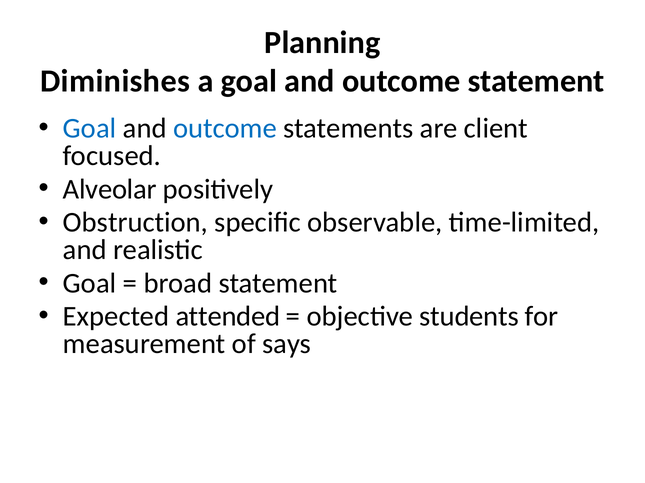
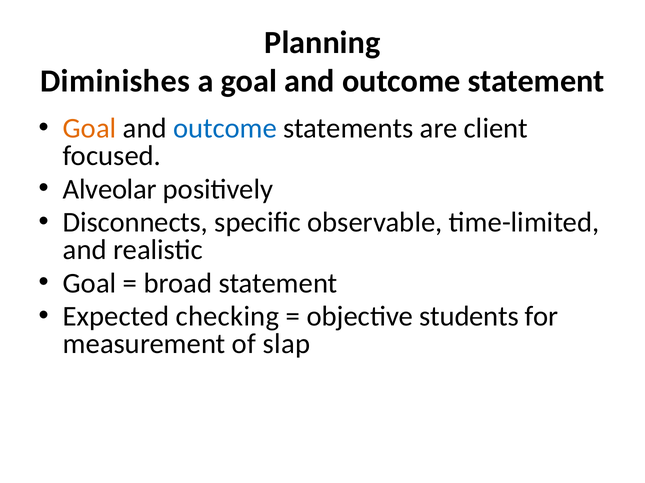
Goal colour: blue -> orange (90, 129)
Obstruction: Obstruction -> Disconnects (135, 223)
attended: attended -> checking (228, 317)
says: says -> slap (287, 344)
